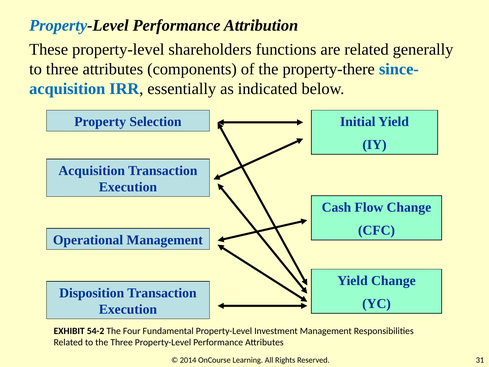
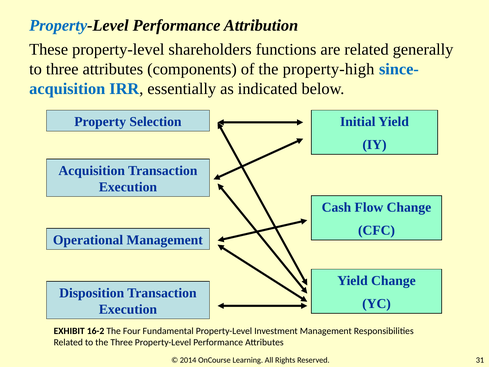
property-there: property-there -> property-high (329, 69)
54-2: 54-2 -> 16-2 (96, 331)
